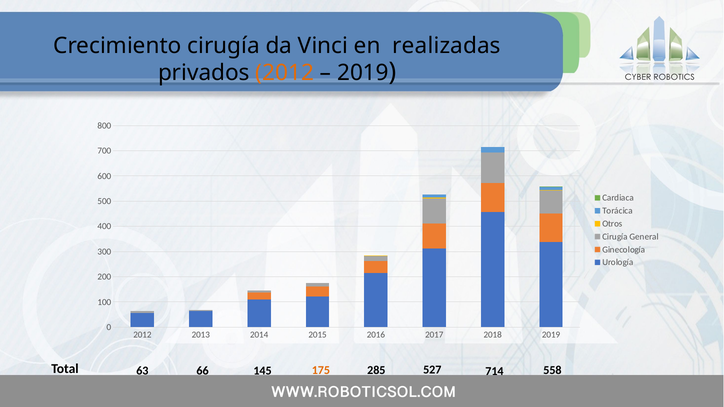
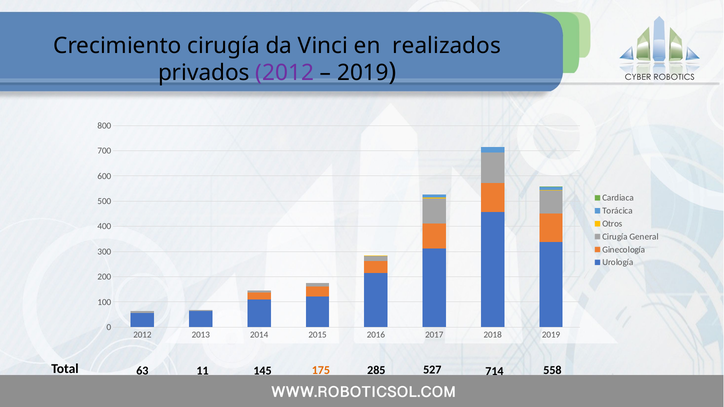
realizadas: realizadas -> realizados (447, 46)
2012 colour: orange -> purple (285, 73)
66: 66 -> 11 (203, 371)
